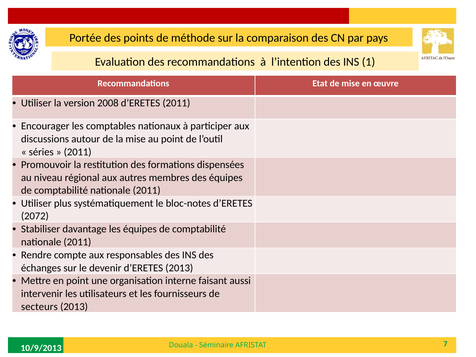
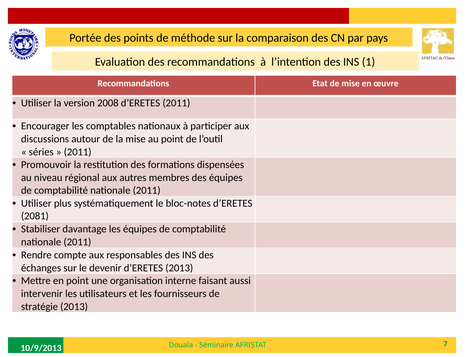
2072: 2072 -> 2081 (35, 216)
secteurs: secteurs -> stratégie (39, 307)
